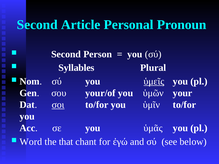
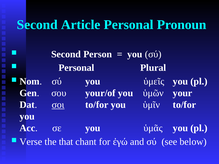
Syllables: Syllables -> Personal (76, 68)
ὑμεῖς underline: present -> none (154, 81)
Word: Word -> Verse (31, 142)
